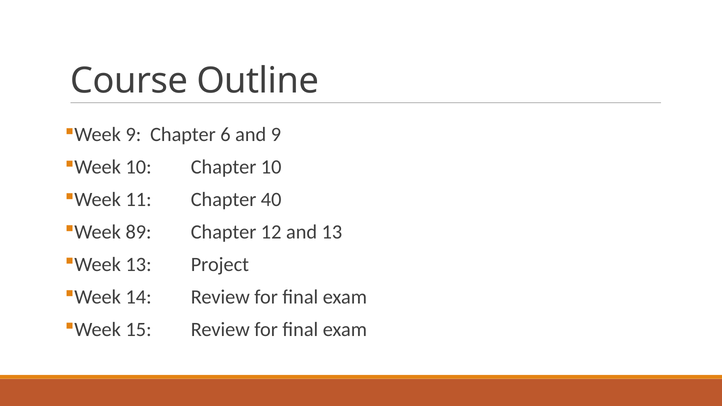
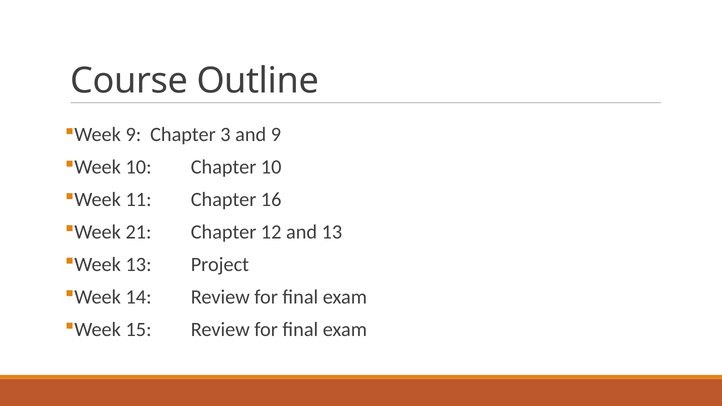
6: 6 -> 3 (225, 135)
40: 40 -> 16 (271, 200)
89: 89 -> 21 (139, 232)
